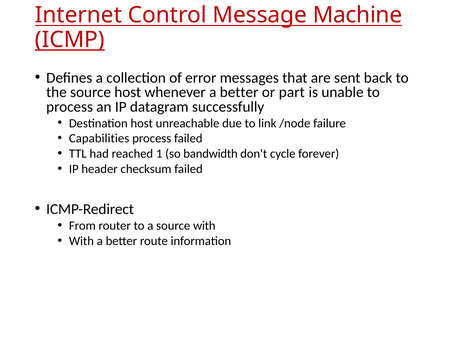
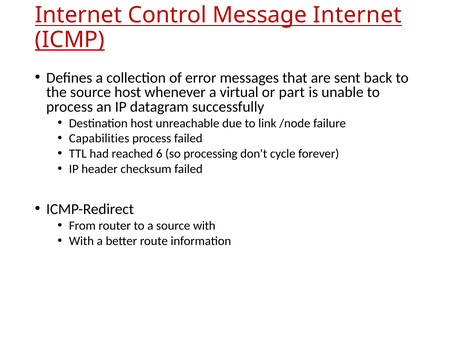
Message Machine: Machine -> Internet (357, 15)
whenever a better: better -> virtual (239, 92)
1: 1 -> 6 (159, 154)
bandwidth: bandwidth -> processing (211, 154)
